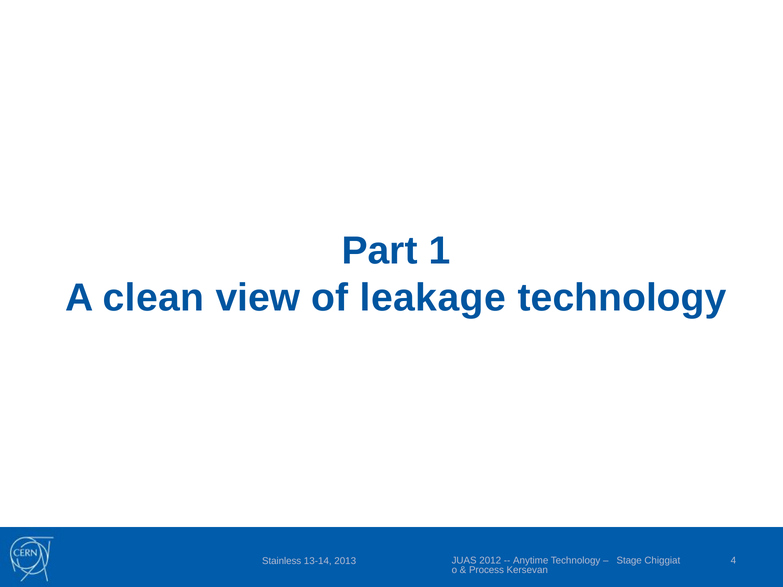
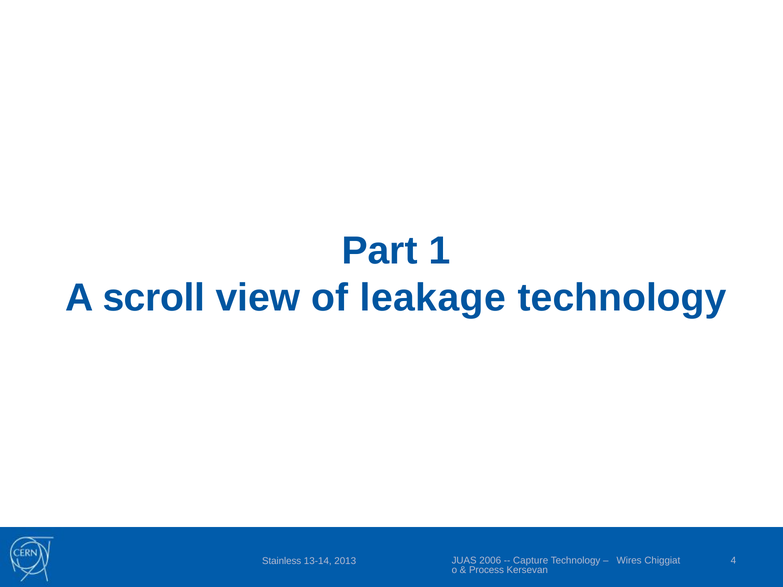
clean: clean -> scroll (154, 298)
2012: 2012 -> 2006 (490, 561)
Anytime: Anytime -> Capture (531, 561)
Stage: Stage -> Wires (629, 561)
